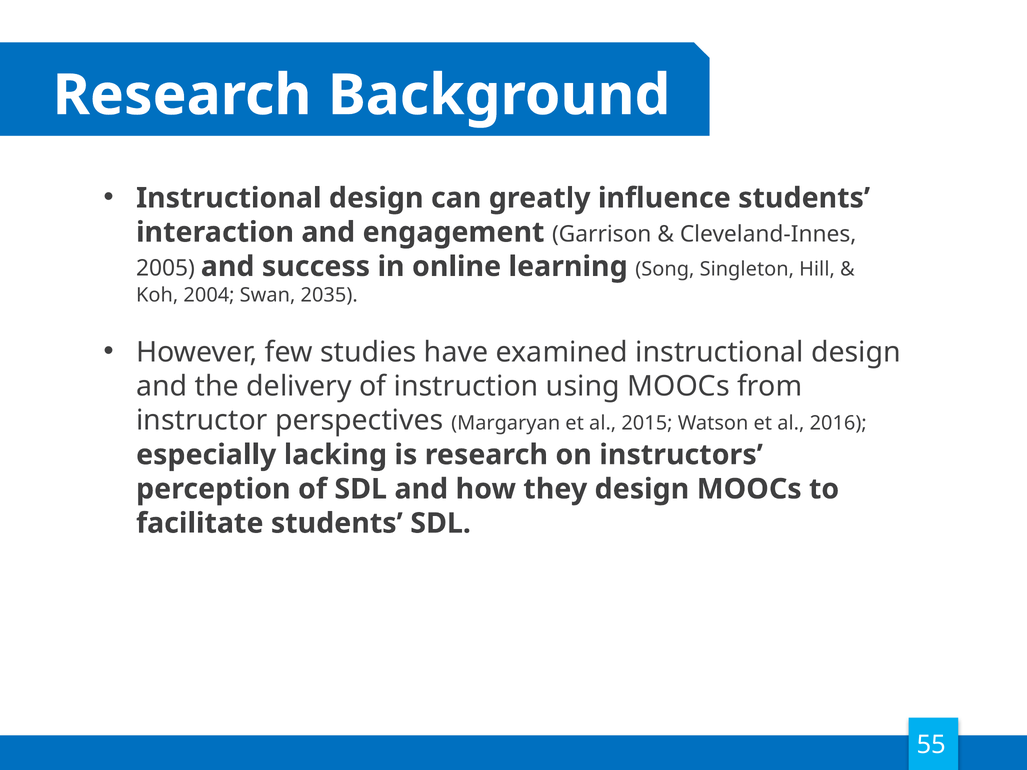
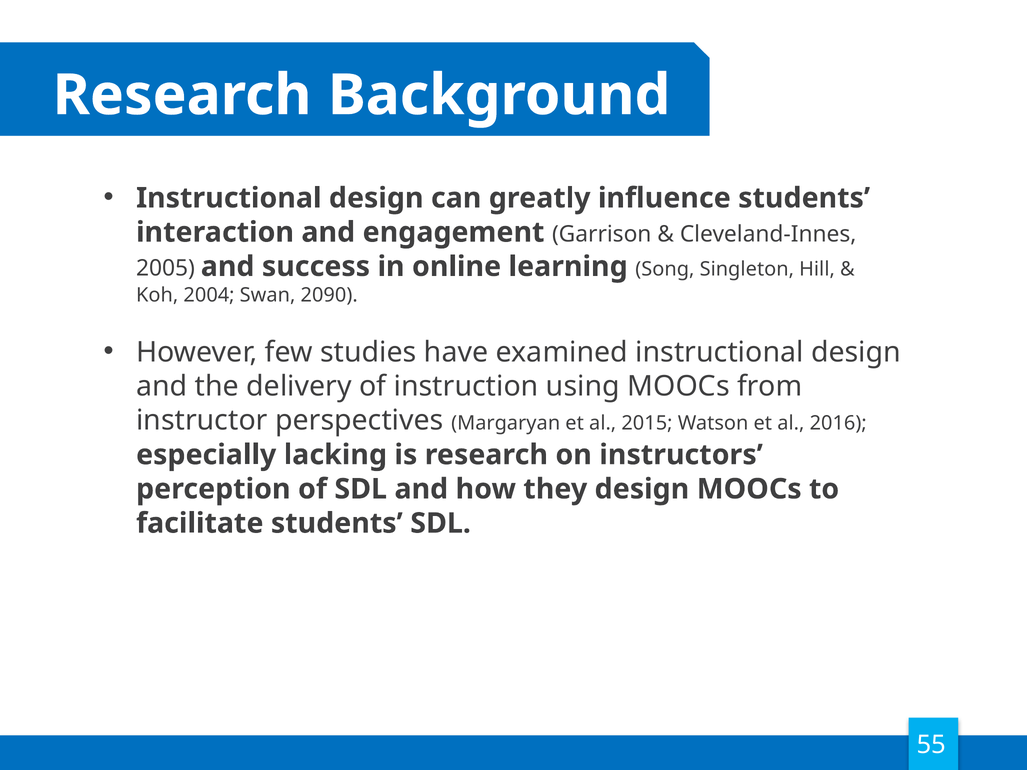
2035: 2035 -> 2090 (329, 295)
